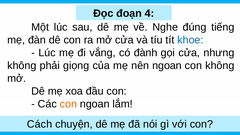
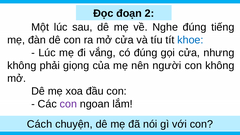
4: 4 -> 2 (150, 13)
có đành: đành -> đúng (146, 53)
nên ngoan: ngoan -> người (167, 66)
con colour: orange -> purple (68, 104)
